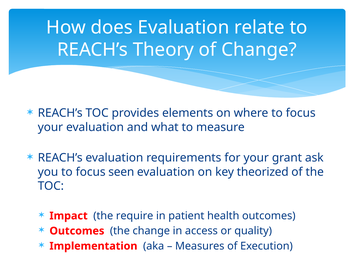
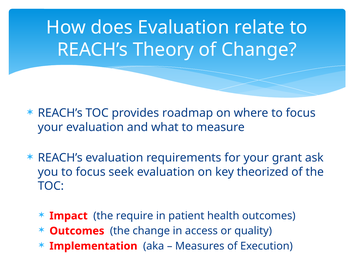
elements: elements -> roadmap (188, 113)
seen: seen -> seek (121, 172)
